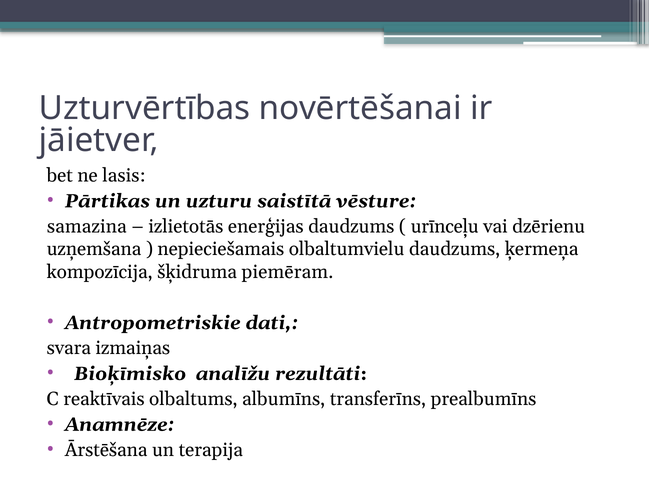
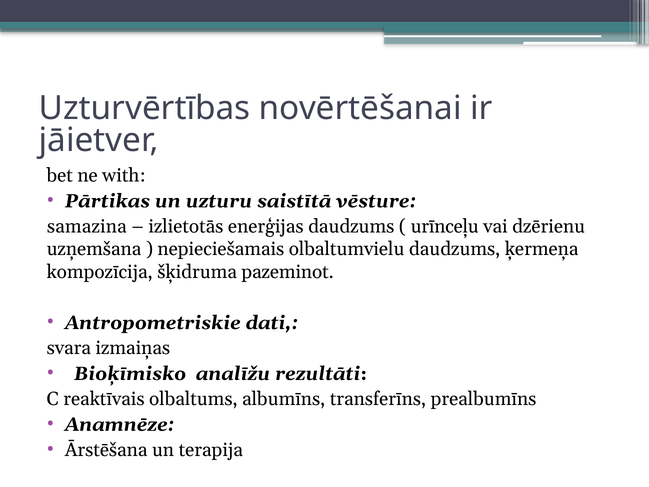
lasis: lasis -> with (124, 176)
piemēram: piemēram -> pazeminot (288, 272)
